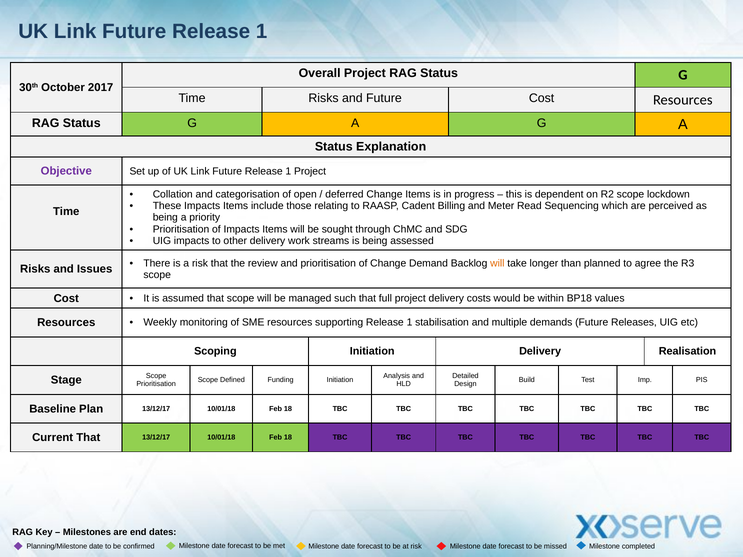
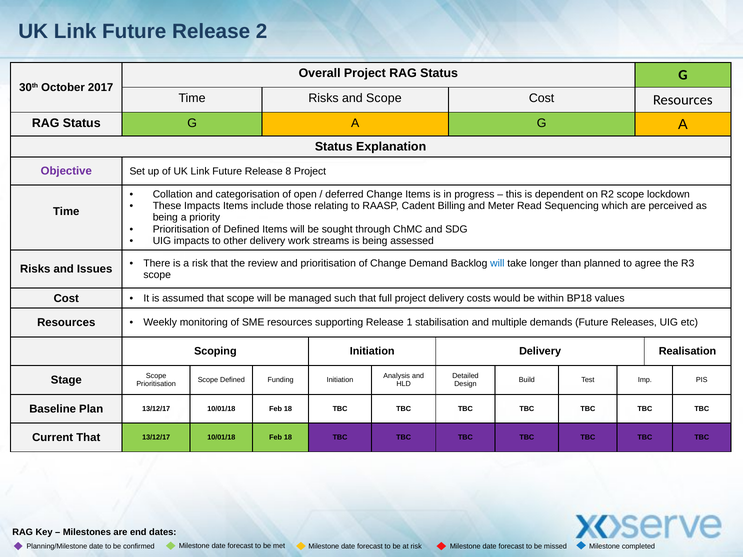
1: 1 -> 2 (262, 31)
and Future: Future -> Scope (384, 98)
1: 1 -> 8 (288, 171)
of Impacts: Impacts -> Defined (242, 229)
will colour: orange -> blue (497, 263)
